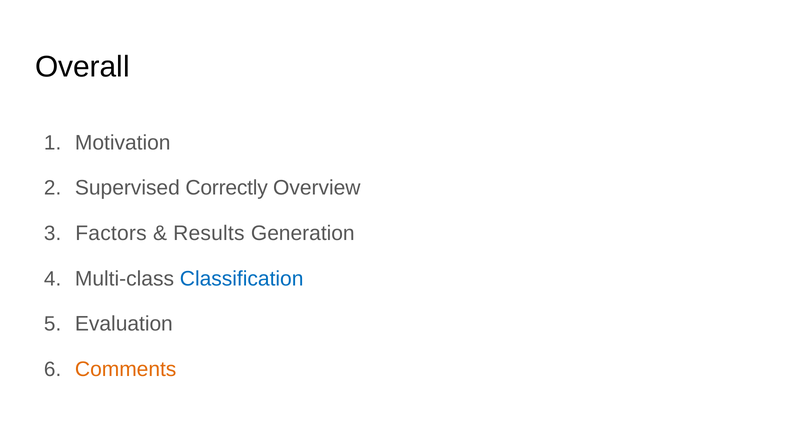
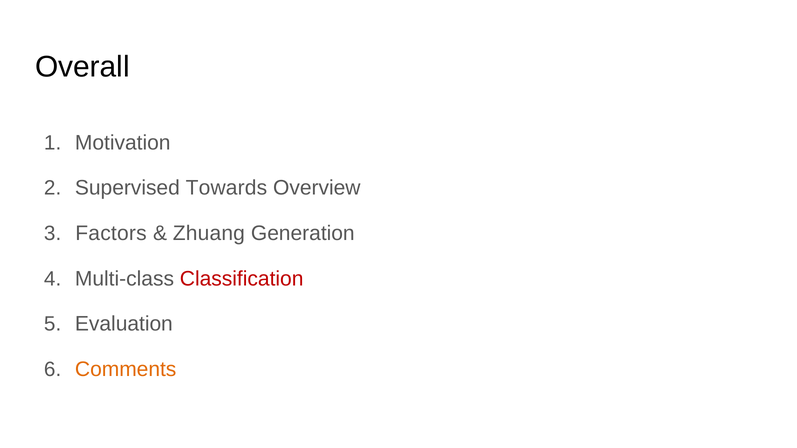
Correctly: Correctly -> Towards (226, 188)
Results: Results -> Zhuang (209, 233)
Classification colour: blue -> red (242, 279)
